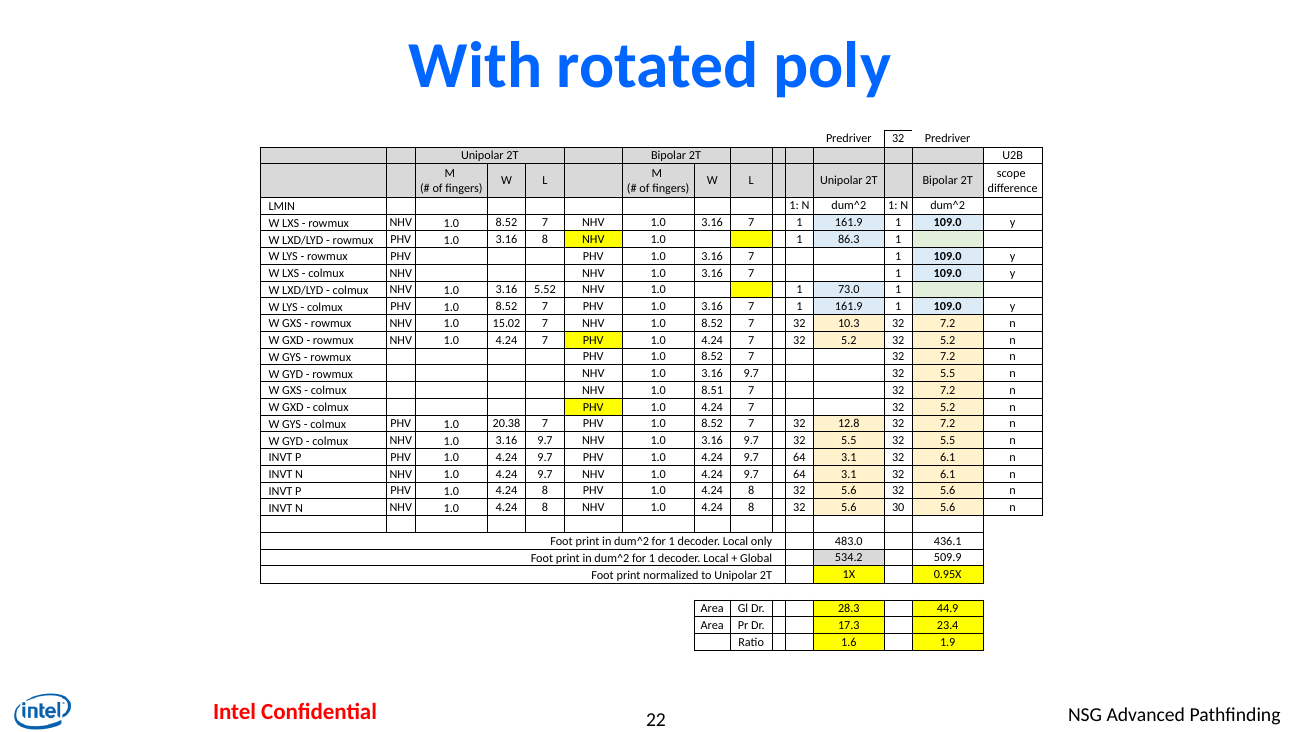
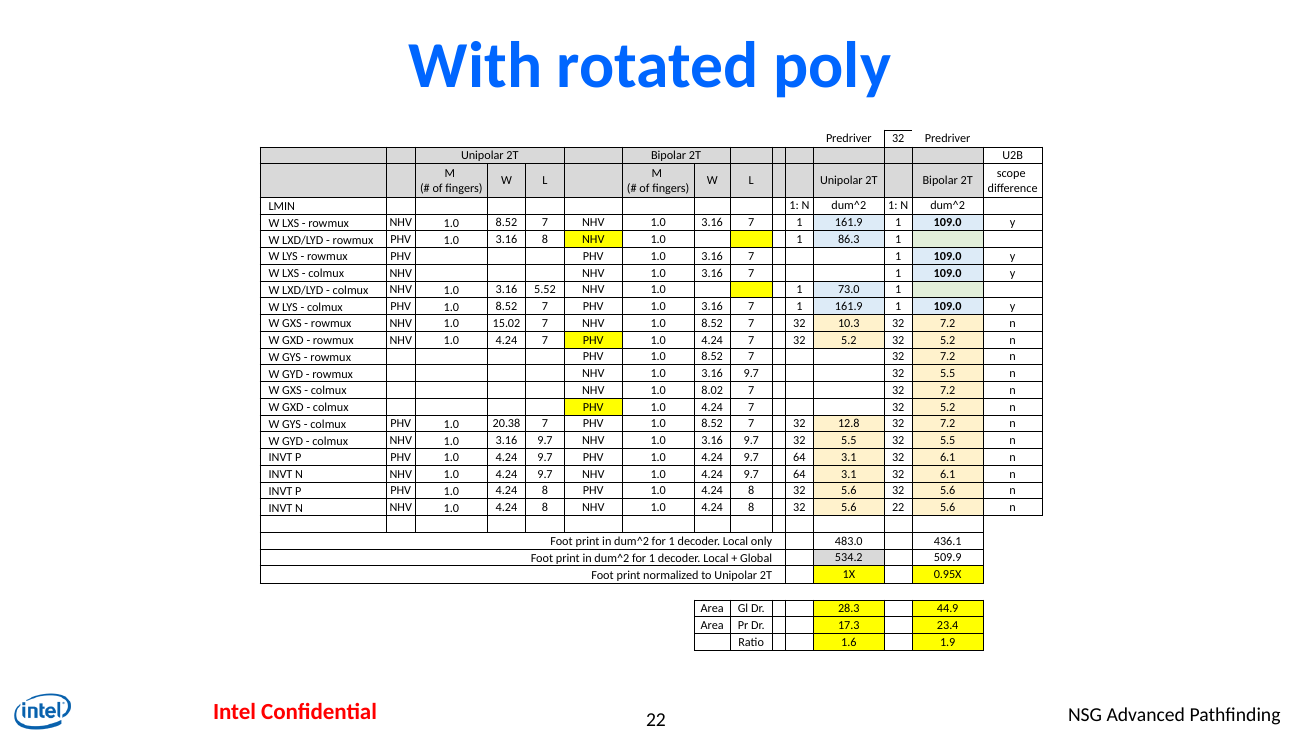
8.51: 8.51 -> 8.02 (712, 390)
5.6 30: 30 -> 22 (898, 507)
